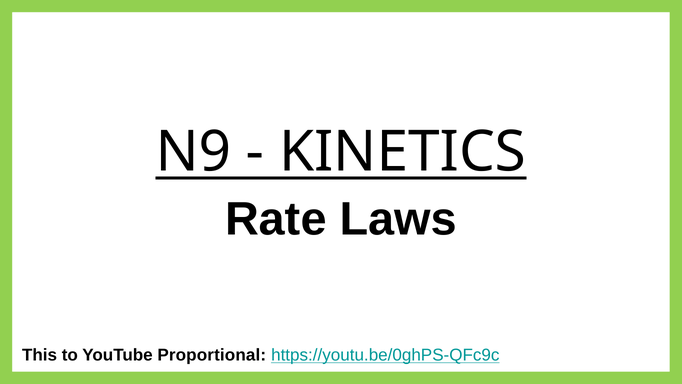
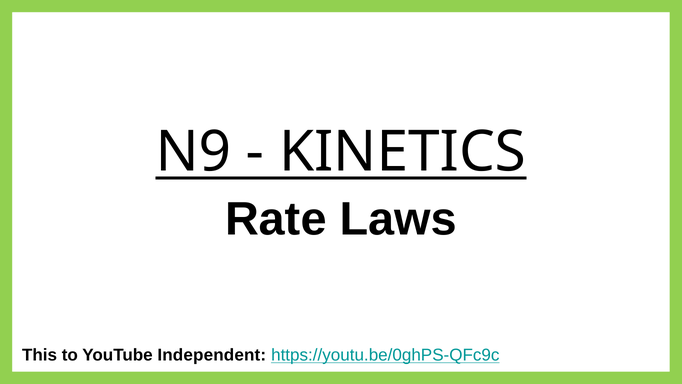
Proportional: Proportional -> Independent (212, 355)
